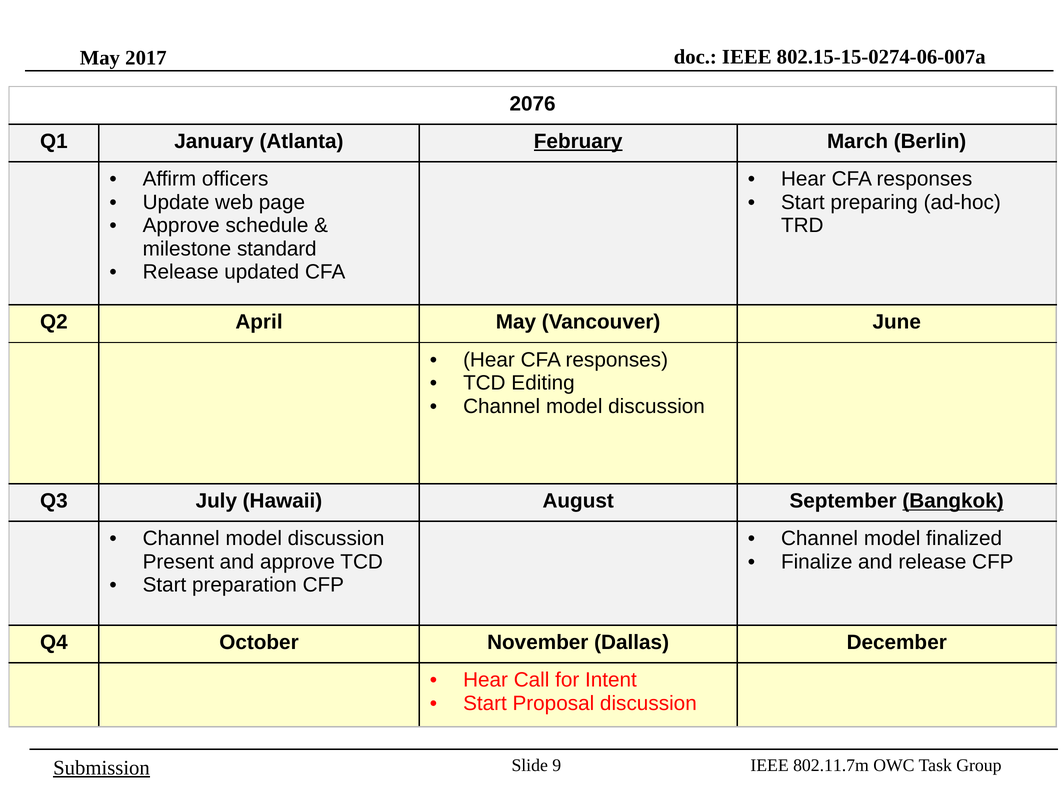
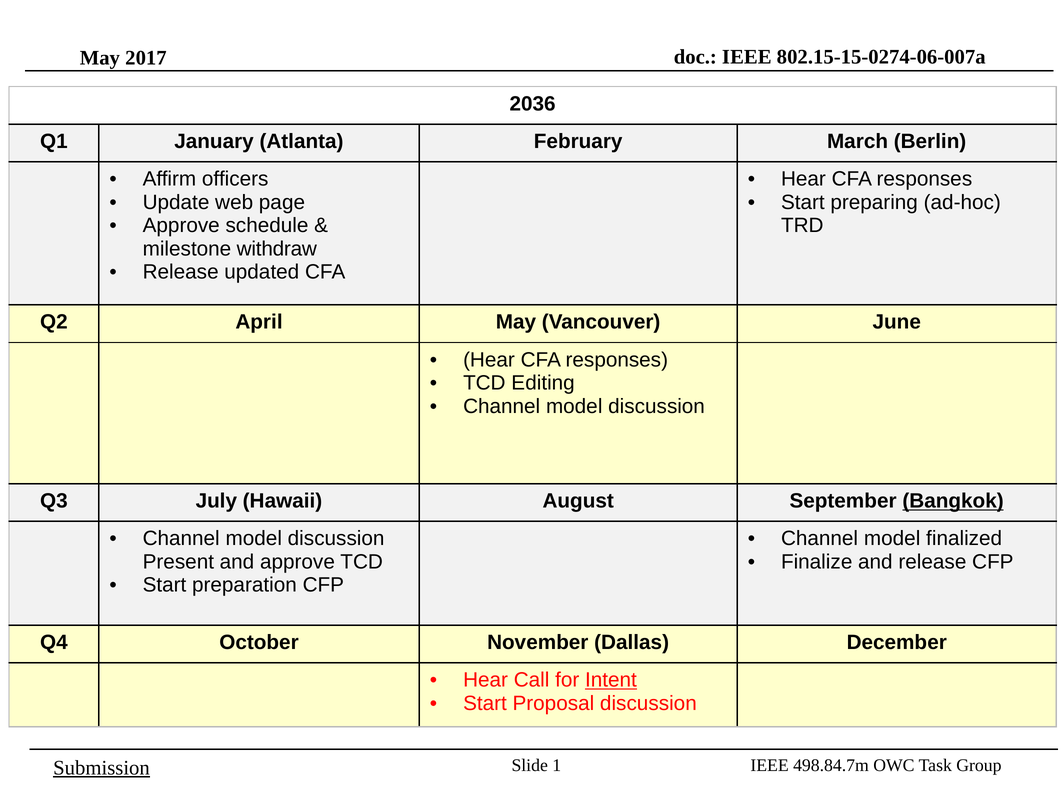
2076: 2076 -> 2036 (533, 104)
February underline: present -> none (578, 141)
standard: standard -> withdraw (277, 249)
Intent underline: none -> present (611, 680)
9: 9 -> 1 (557, 765)
802.11.7m: 802.11.7m -> 498.84.7m (831, 765)
